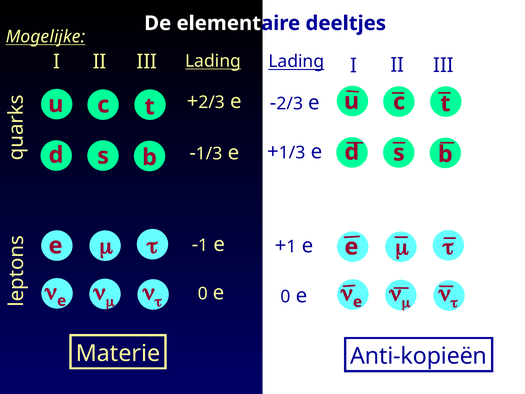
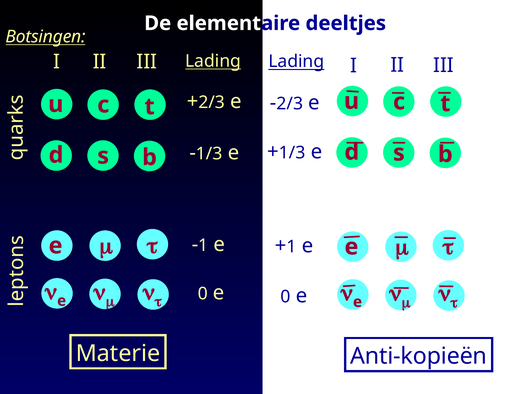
Mogelijke: Mogelijke -> Botsingen (46, 37)
